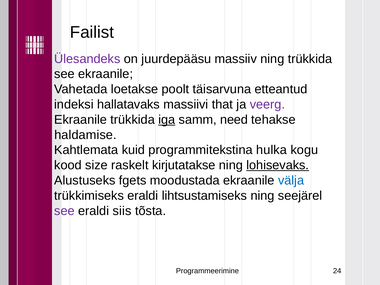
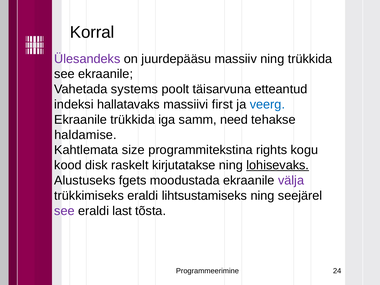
Failist: Failist -> Korral (92, 32)
loetakse: loetakse -> systems (135, 89)
that: that -> first (222, 104)
veerg colour: purple -> blue (267, 104)
iga underline: present -> none (167, 120)
kuid: kuid -> size (133, 150)
hulka: hulka -> rights (272, 150)
size: size -> disk (96, 165)
välja colour: blue -> purple (291, 180)
siis: siis -> last (122, 211)
